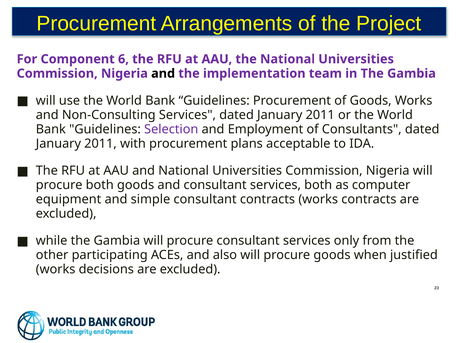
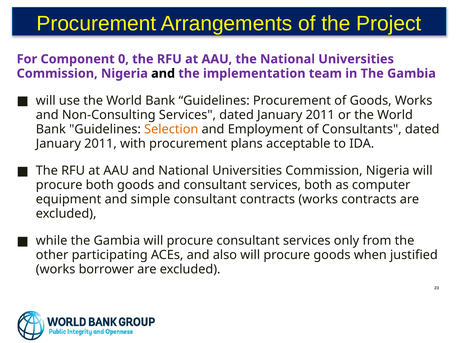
6: 6 -> 0 (123, 59)
Selection colour: purple -> orange (171, 129)
decisions: decisions -> borrower (106, 269)
